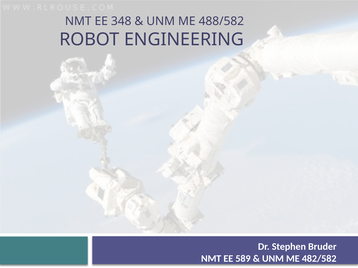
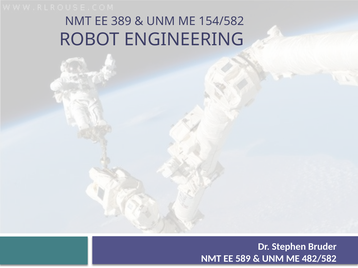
348: 348 -> 389 (121, 21)
488/582: 488/582 -> 154/582 (221, 21)
